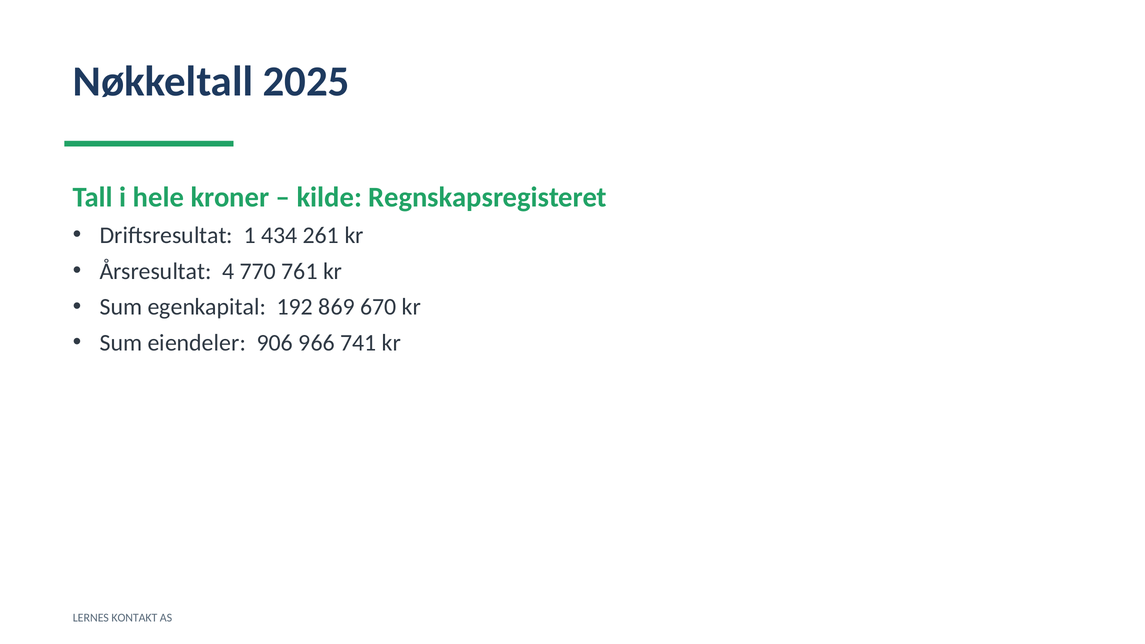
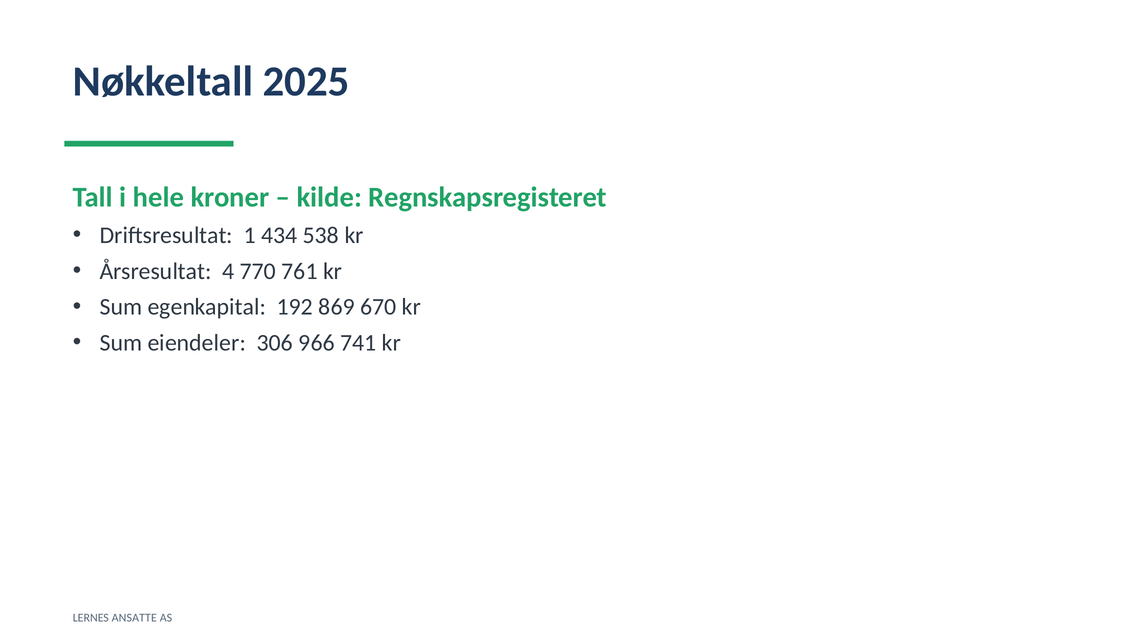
261: 261 -> 538 (321, 235)
906: 906 -> 306 (275, 343)
KONTAKT: KONTAKT -> ANSATTE (134, 618)
